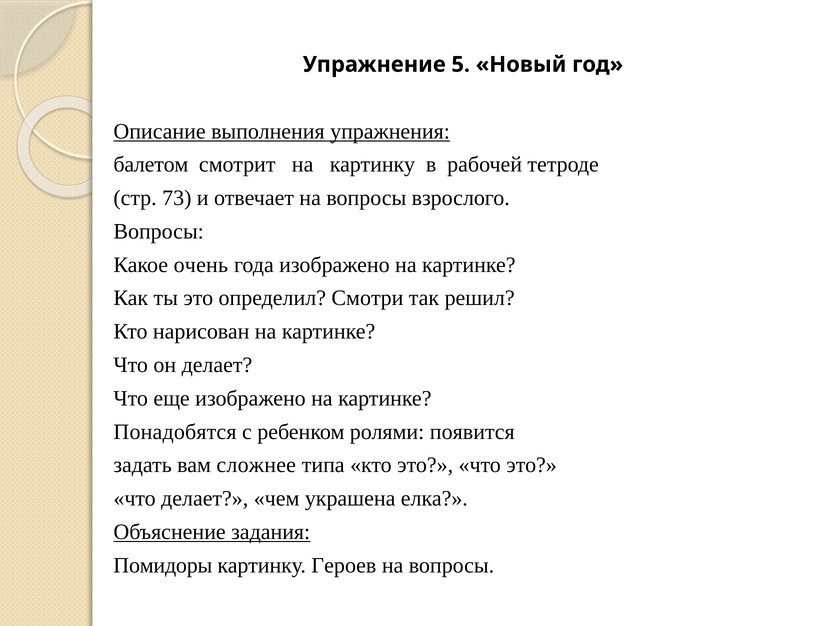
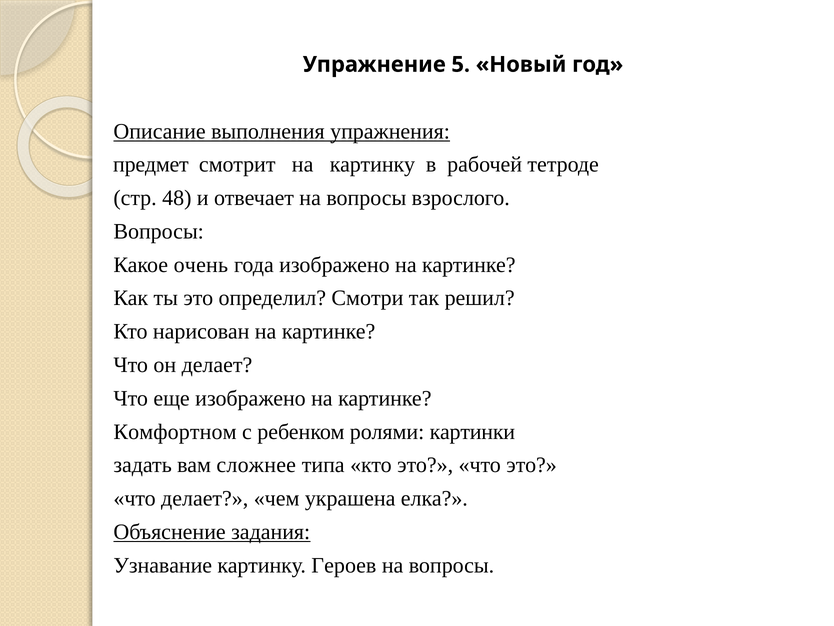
балетом: балетом -> предмет (151, 165)
73: 73 -> 48 (177, 198)
Понадобятся: Понадобятся -> Комфортном (175, 431)
появится: появится -> картинки (472, 431)
Помидоры: Помидоры -> Узнавание (163, 565)
